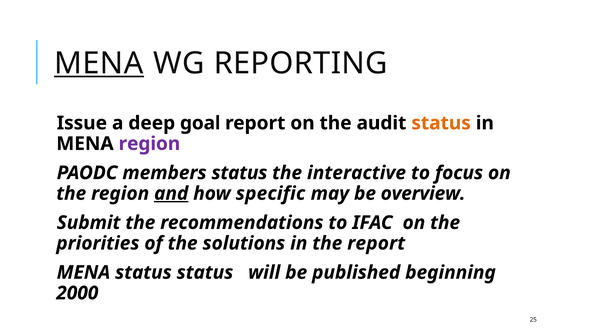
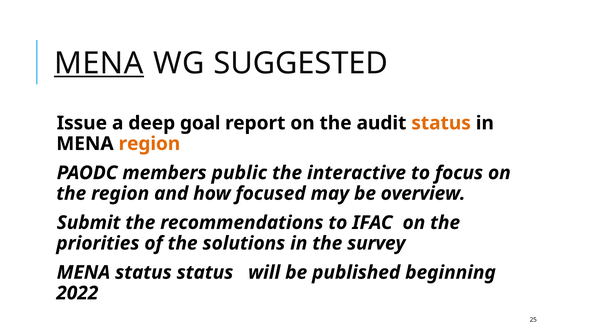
REPORTING: REPORTING -> SUGGESTED (301, 63)
region colour: purple -> orange (149, 144)
members status: status -> public (239, 173)
and underline: present -> none (171, 194)
specific: specific -> focused (271, 194)
the report: report -> survey (376, 244)
2000: 2000 -> 2022 (77, 293)
